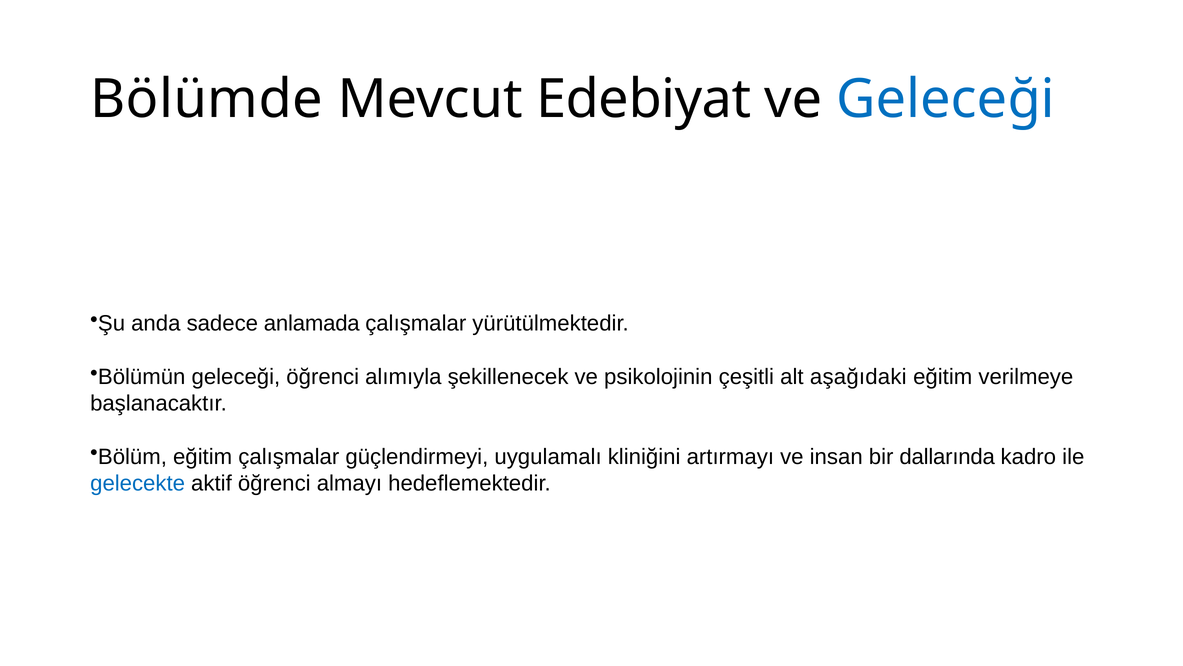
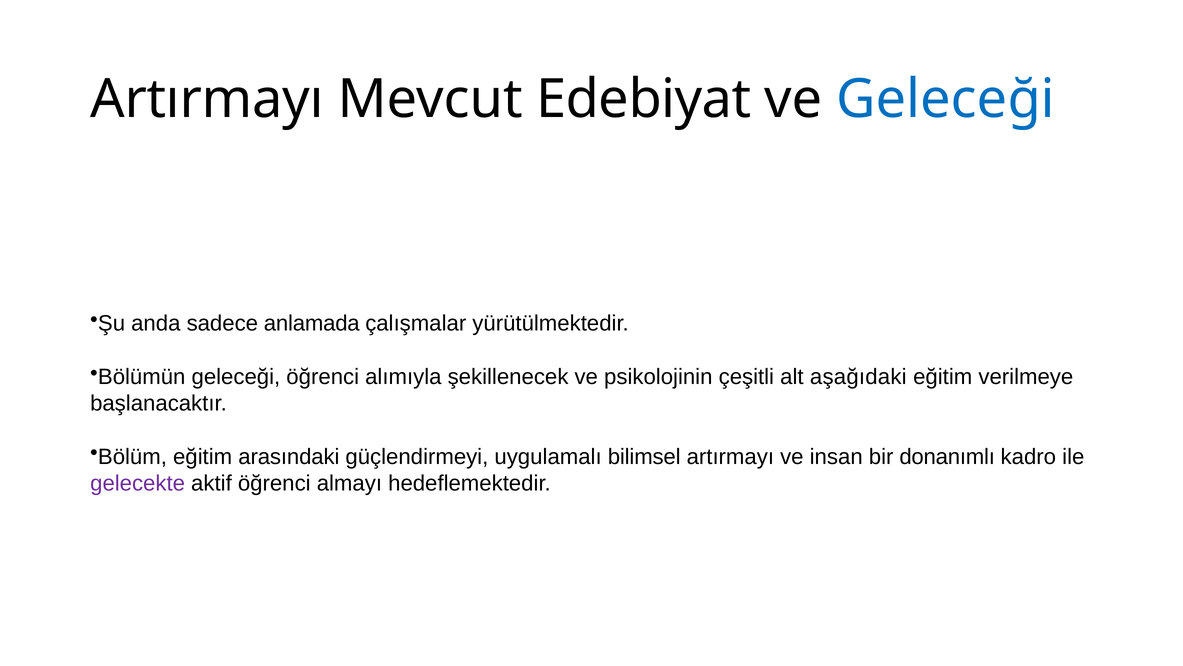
Bölümde: Bölümde -> Artırmayı (207, 99)
eğitim çalışmalar: çalışmalar -> arasındaki (289, 456)
kliniğini: kliniğini -> bilimsel (644, 456)
dallarında: dallarında -> donanımlı (947, 456)
gelecekte colour: blue -> purple (138, 483)
